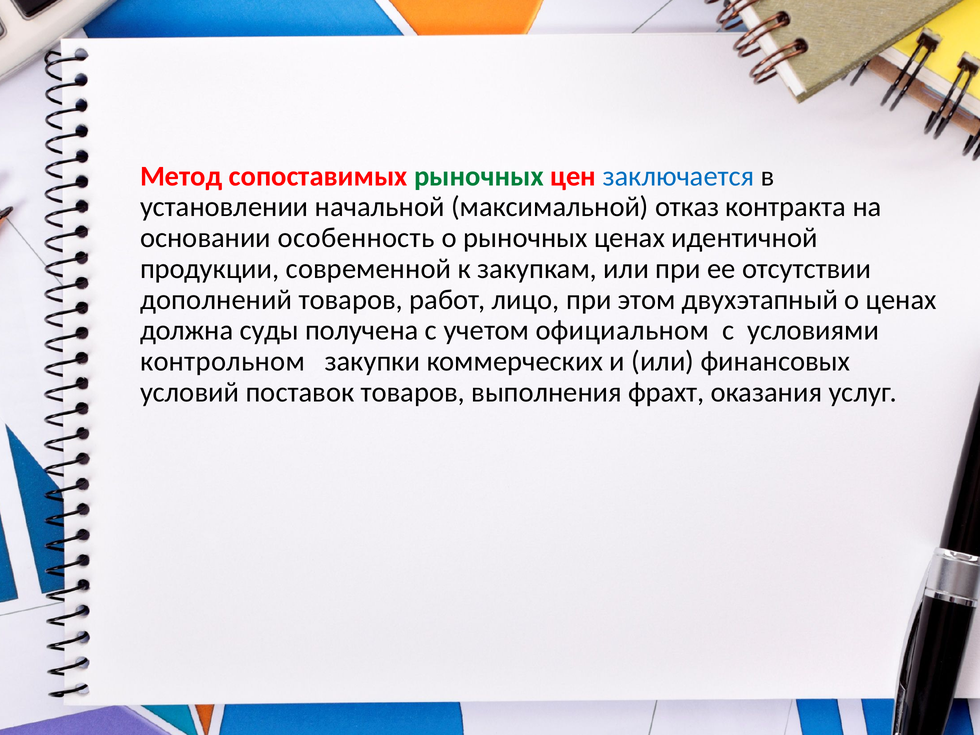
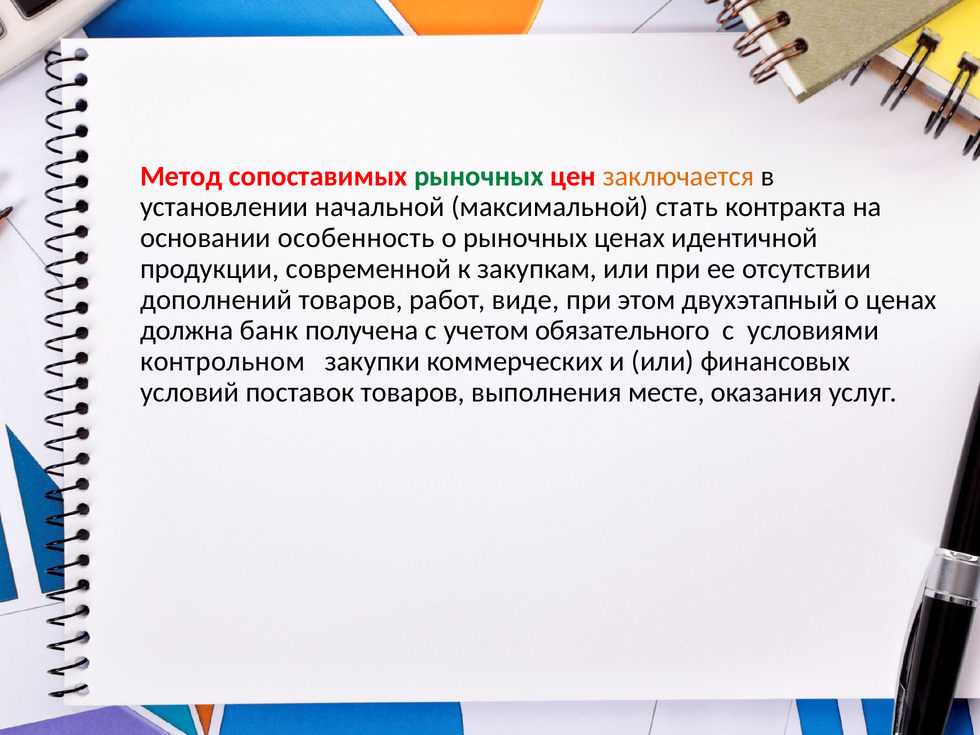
заключается colour: blue -> orange (679, 176)
отказ: отказ -> стать (687, 207)
лицо: лицо -> виде (526, 300)
суды: суды -> банк (269, 330)
официальном: официальном -> обязательного (623, 330)
фрахт: фрахт -> месте (666, 392)
